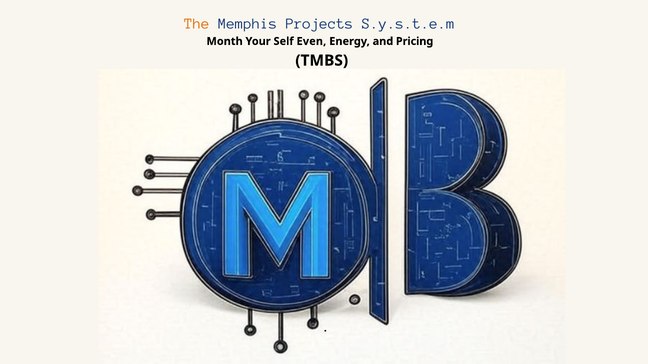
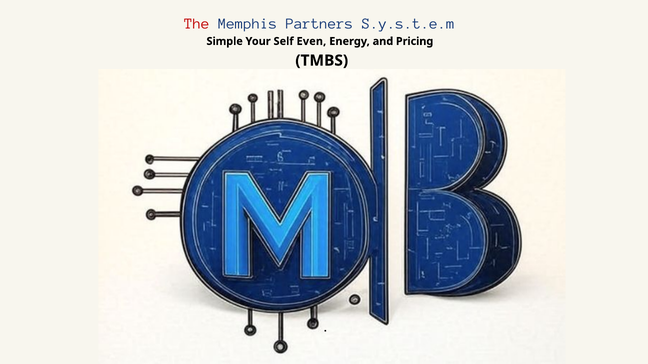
The colour: orange -> red (197, 24)
Projects: Projects -> Partners (320, 24)
Month: Month -> Simple (225, 41)
